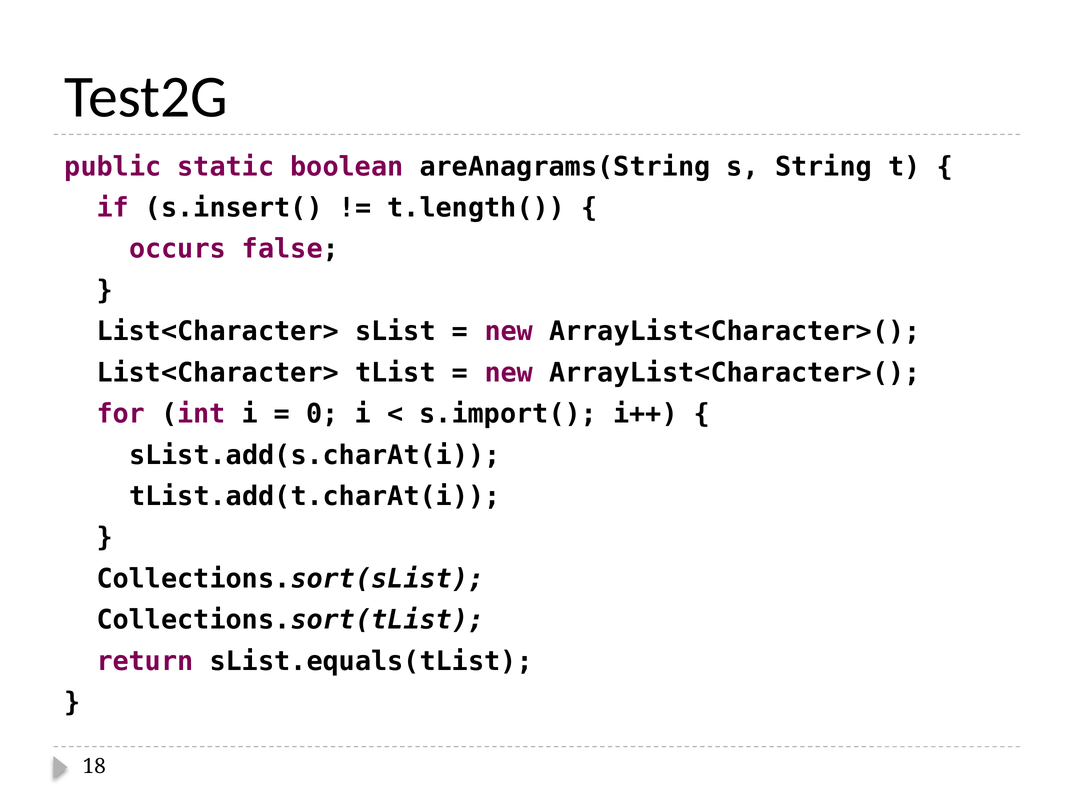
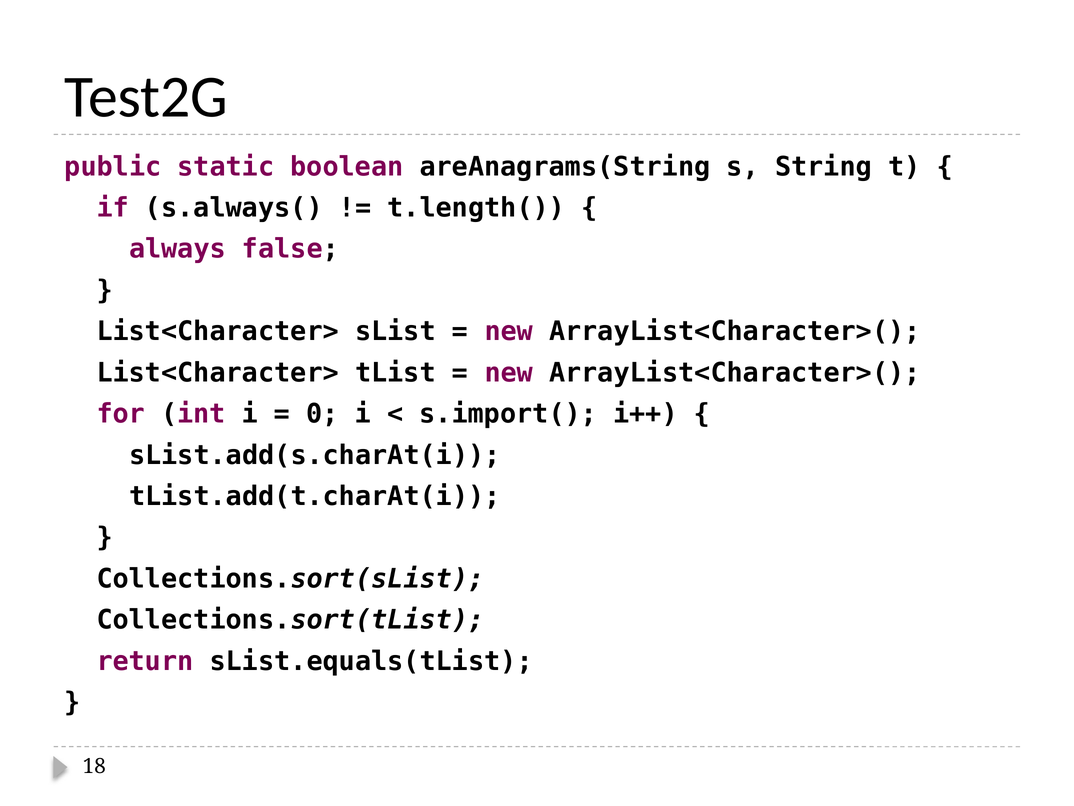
s.insert(: s.insert( -> s.always( (234, 208)
occurs: occurs -> always (177, 249)
